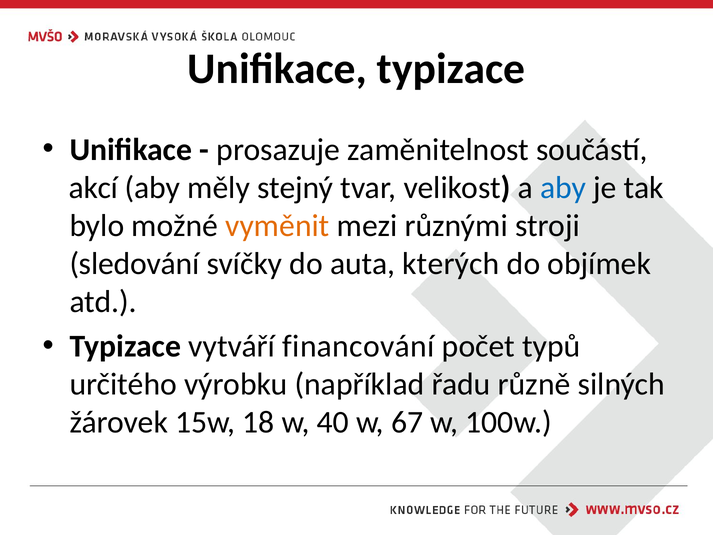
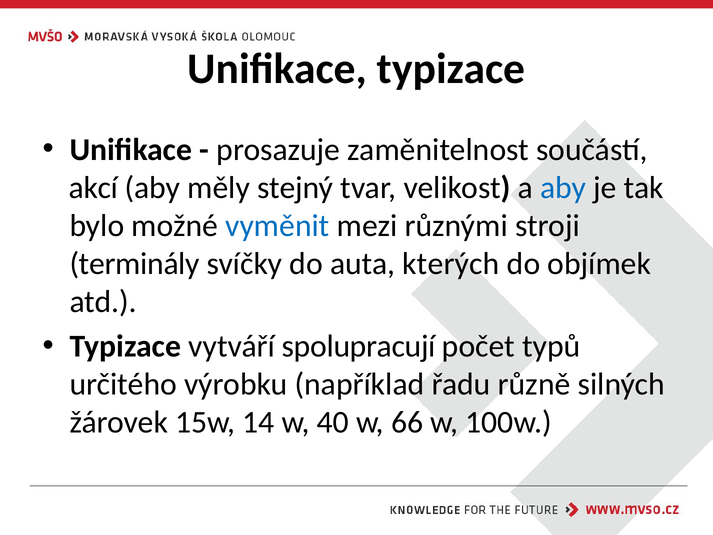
vyměnit colour: orange -> blue (277, 226)
sledování: sledování -> terminály (135, 264)
financování: financování -> spolupracují (359, 346)
18: 18 -> 14 (258, 422)
67: 67 -> 66 (407, 422)
